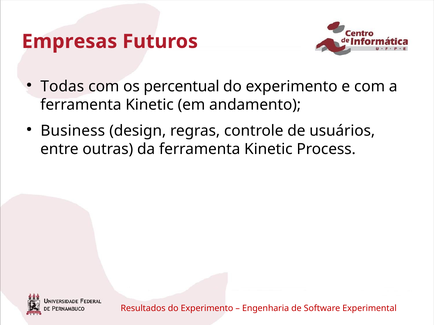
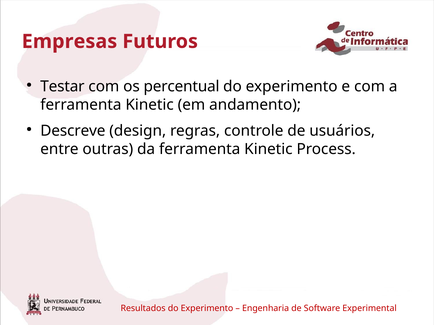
Todas: Todas -> Testar (62, 86)
Business: Business -> Descreve (73, 131)
